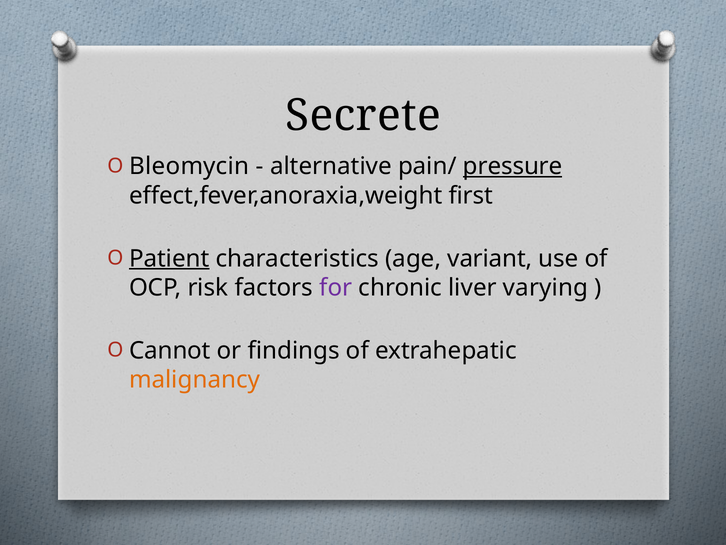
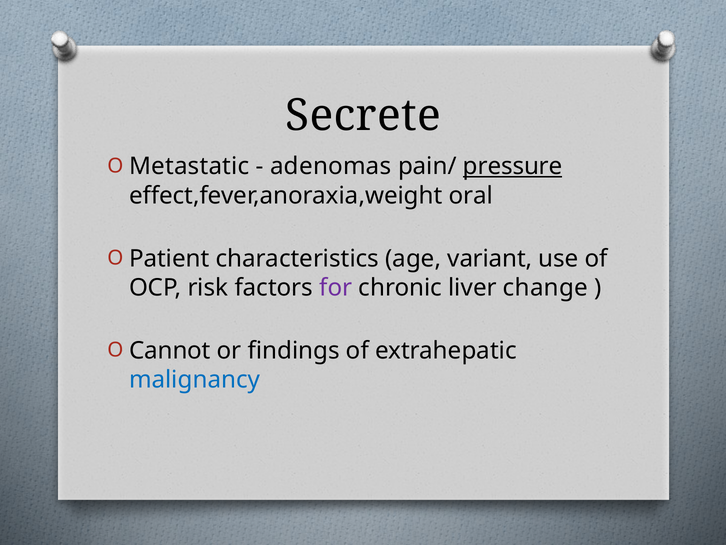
Bleomycin: Bleomycin -> Metastatic (189, 166)
alternative: alternative -> adenomas (331, 166)
first: first -> oral (471, 195)
Patient underline: present -> none (169, 258)
varying: varying -> change (545, 287)
malignancy colour: orange -> blue (195, 379)
